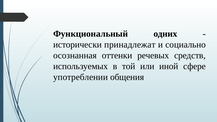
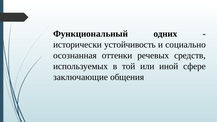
принадлежат: принадлежат -> устойчивость (130, 45)
употреблении: употреблении -> заключающие (81, 77)
